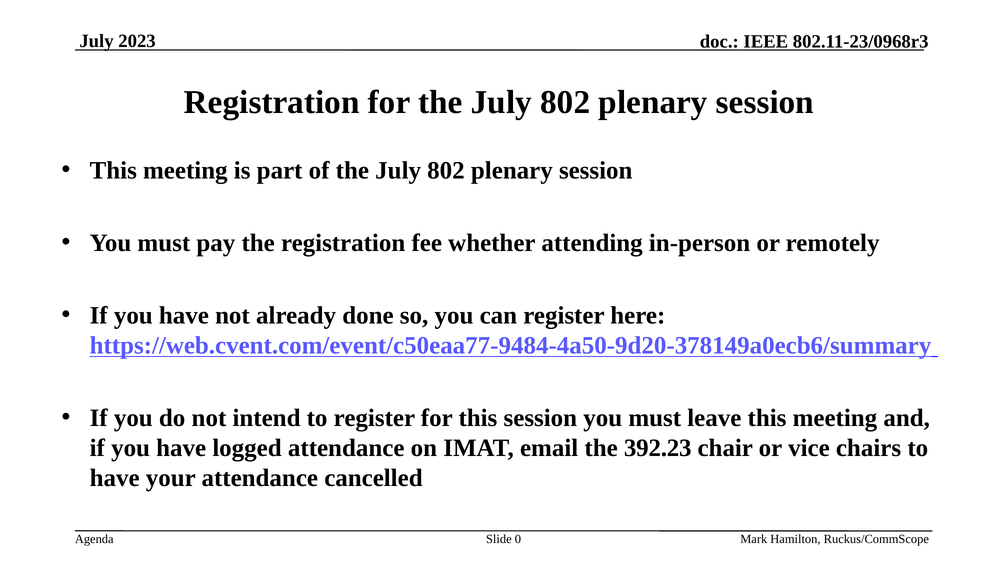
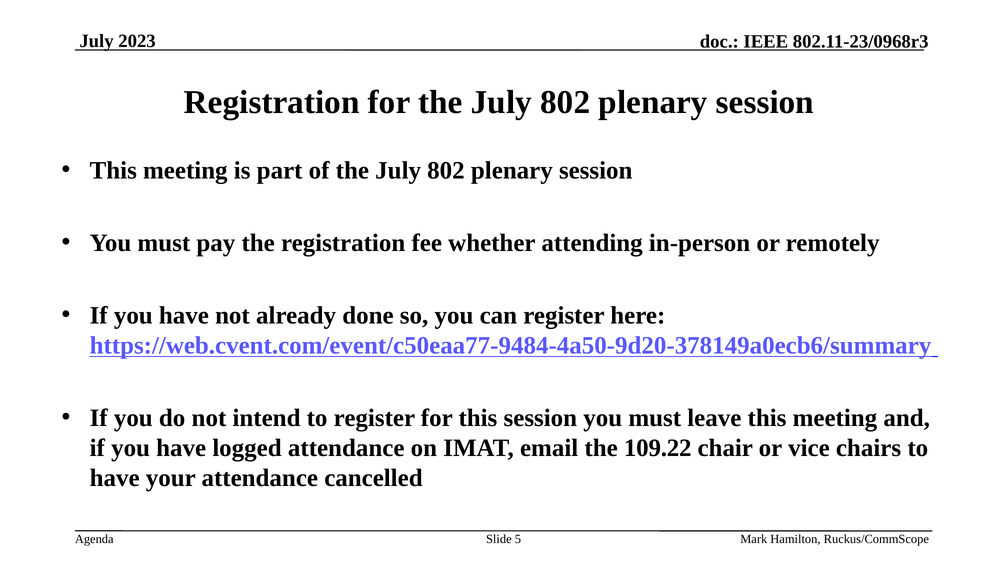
392.23: 392.23 -> 109.22 (658, 448)
0: 0 -> 5 (518, 539)
